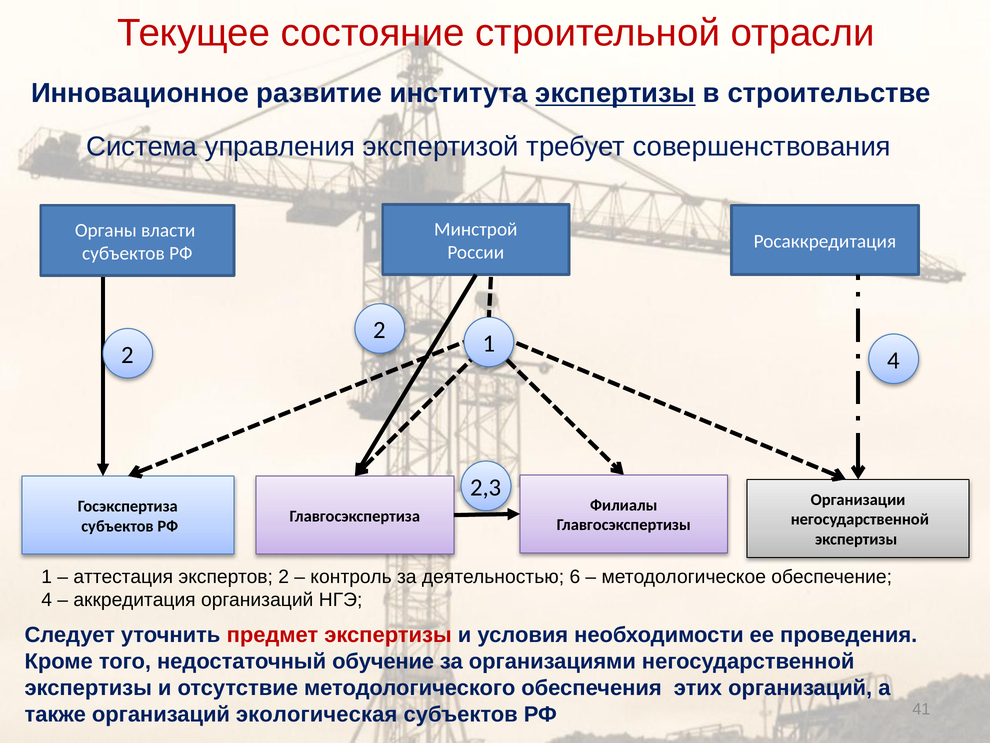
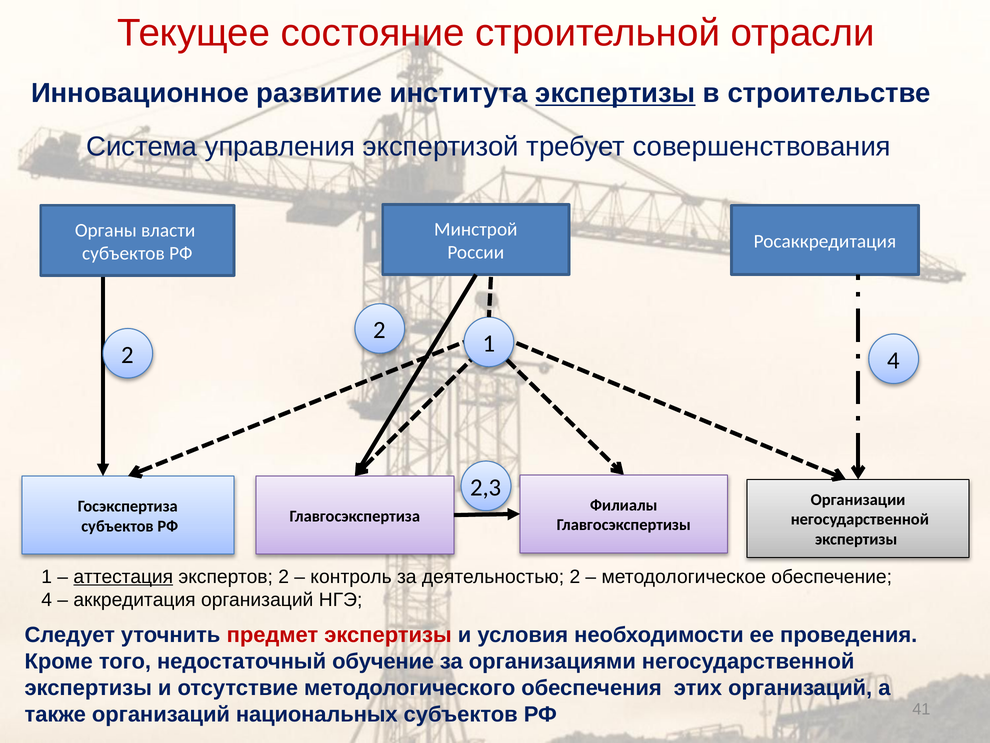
аттестация underline: none -> present (123, 576)
деятельностью 6: 6 -> 2 (575, 576)
экологическая: экологическая -> национальных (317, 714)
